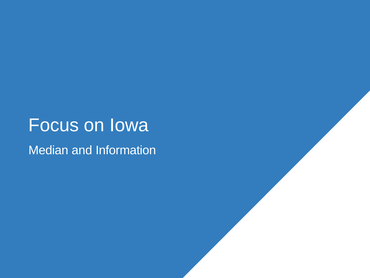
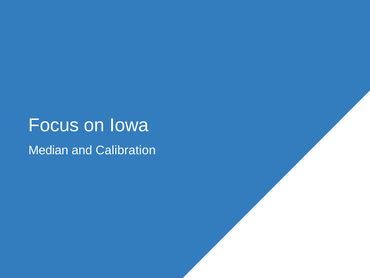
Information: Information -> Calibration (126, 150)
